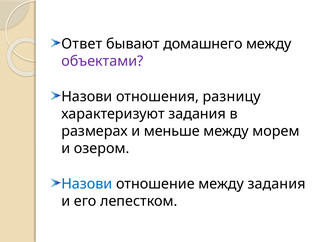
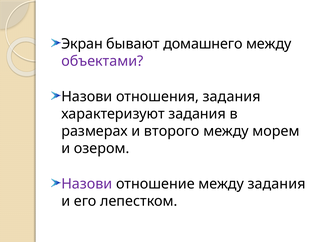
Ответ: Ответ -> Экран (82, 44)
отношения разницу: разницу -> задания (232, 96)
меньше: меньше -> второго (172, 131)
Назови colour: blue -> purple (87, 183)
